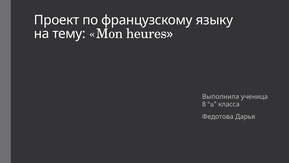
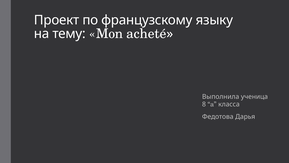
heures: heures -> acheté (146, 34)
